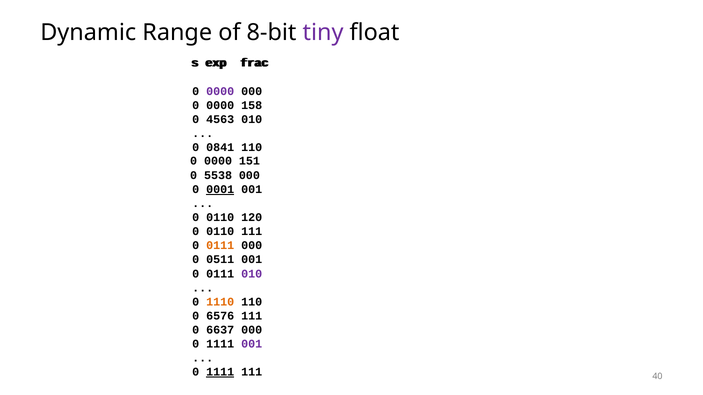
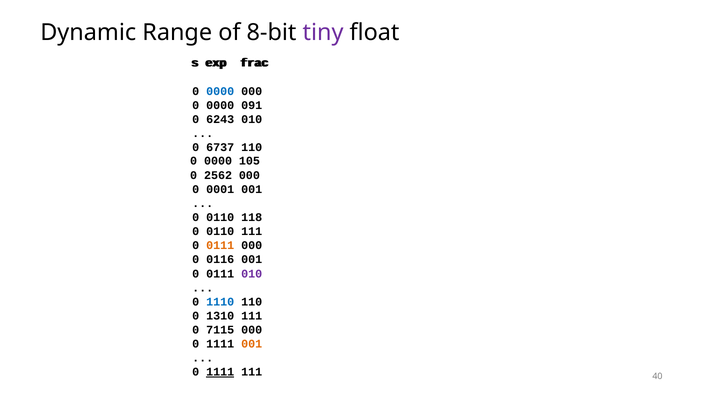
0000 colour: purple -> blue (220, 91)
158: 158 -> 091 (252, 105)
4563: 4563 -> 6243 (220, 119)
0841: 0841 -> 6737 (220, 147)
151: 151 -> 105 (249, 161)
5538: 5538 -> 2562 (218, 175)
0001 underline: present -> none (220, 190)
120: 120 -> 118 (252, 218)
0511: 0511 -> 0116 (220, 260)
1110 colour: orange -> blue (220, 302)
6576: 6576 -> 1310 (220, 316)
6637: 6637 -> 7115 (220, 330)
001 colour: purple -> orange (252, 344)
